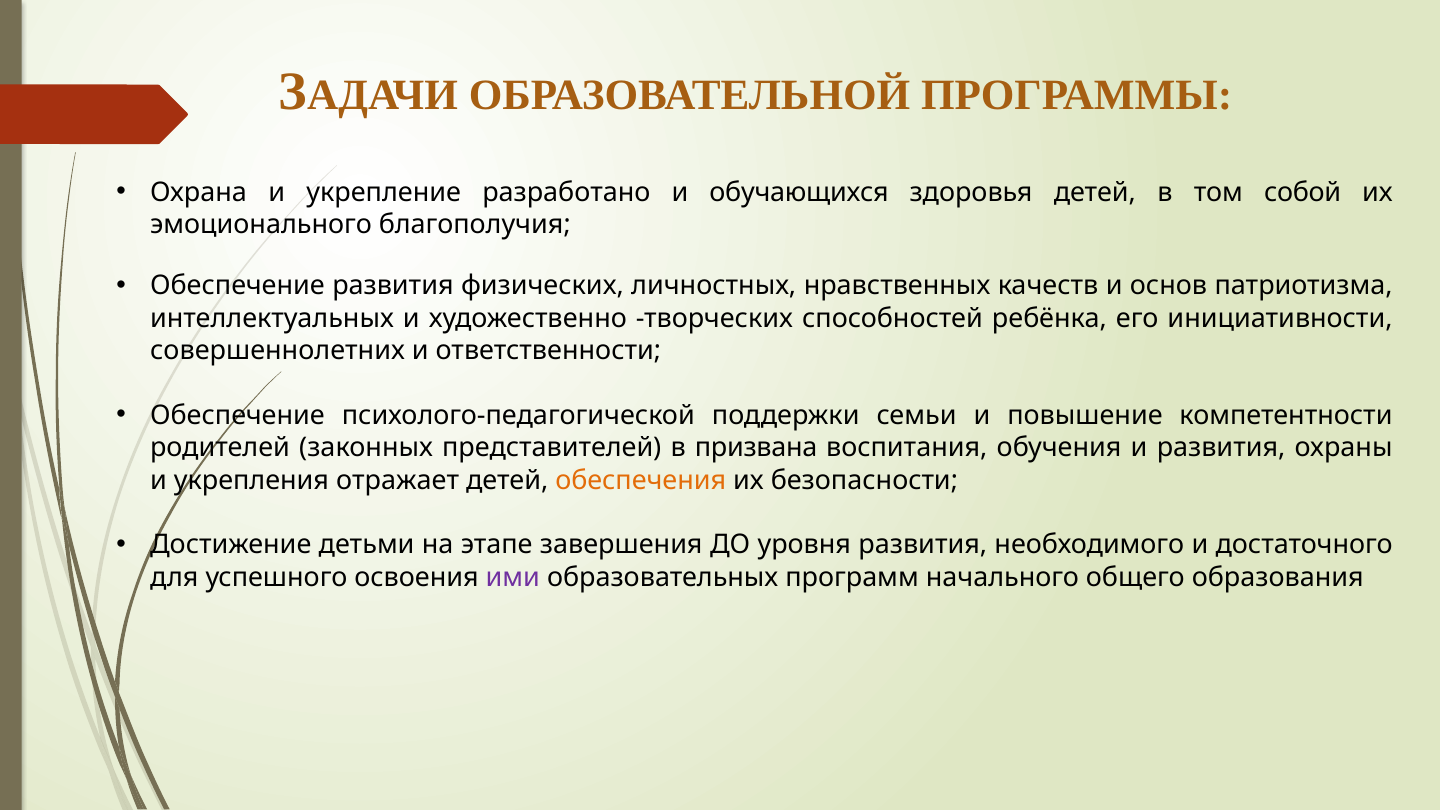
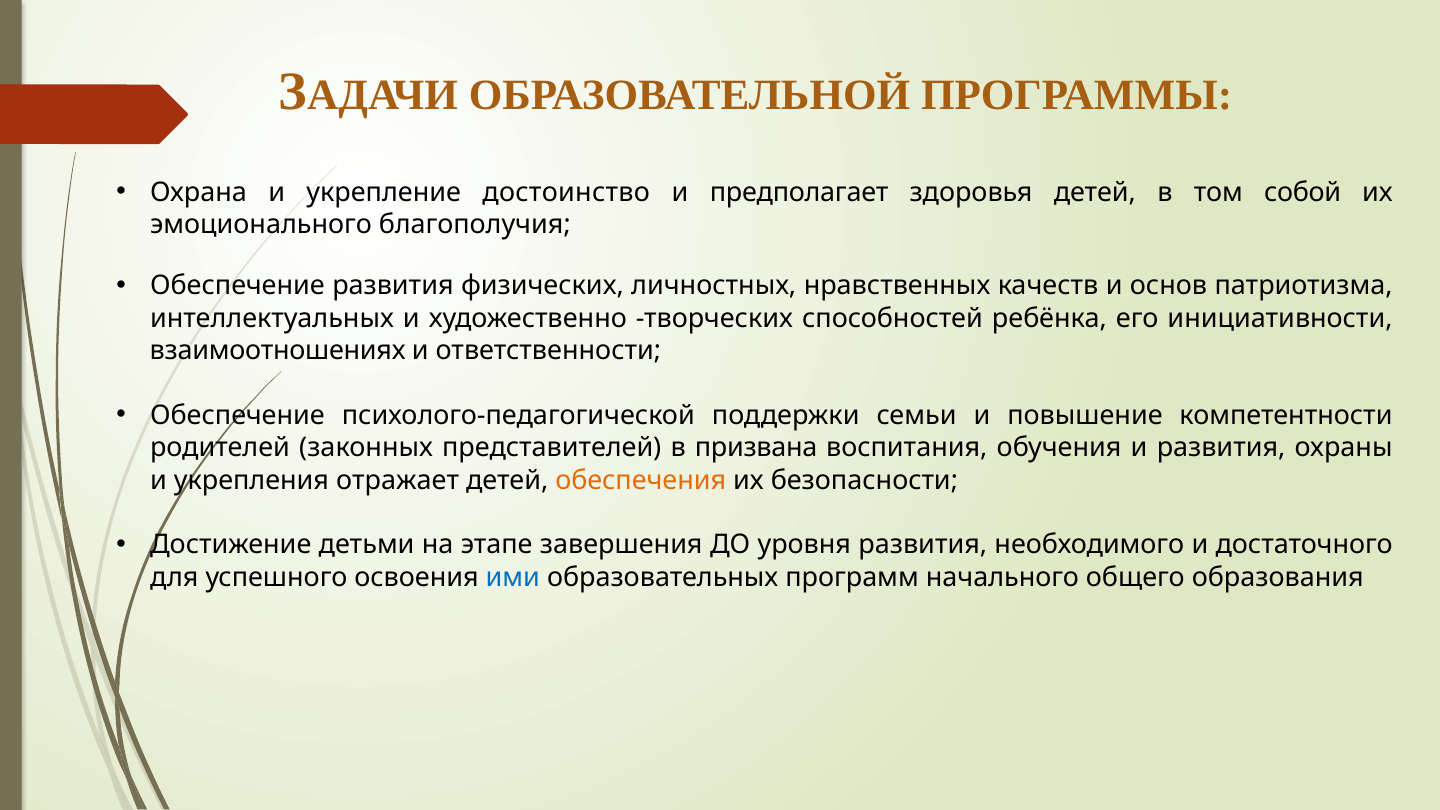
разработано: разработано -> достоинство (566, 192)
обучающихся: обучающихся -> предполагает (799, 192)
совершеннолетних: совершеннолетних -> взаимоотношениях (278, 351)
ими colour: purple -> blue (513, 577)
